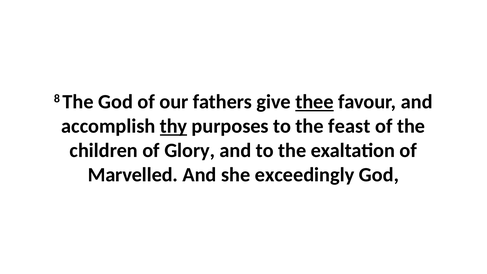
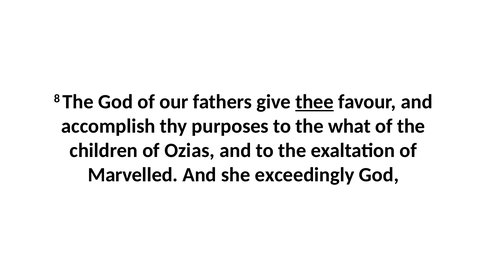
thy underline: present -> none (174, 126)
feast: feast -> what (350, 126)
Glory: Glory -> Ozias (190, 151)
